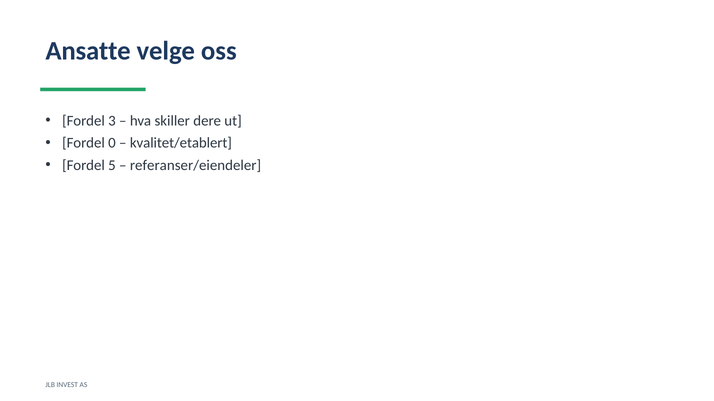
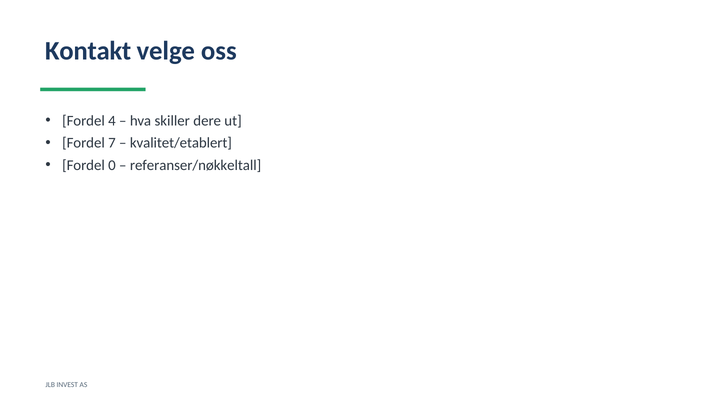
Ansatte: Ansatte -> Kontakt (88, 51)
3: 3 -> 4 (112, 121)
0: 0 -> 7 (112, 143)
5: 5 -> 0 (112, 166)
referanser/eiendeler: referanser/eiendeler -> referanser/nøkkeltall (196, 166)
